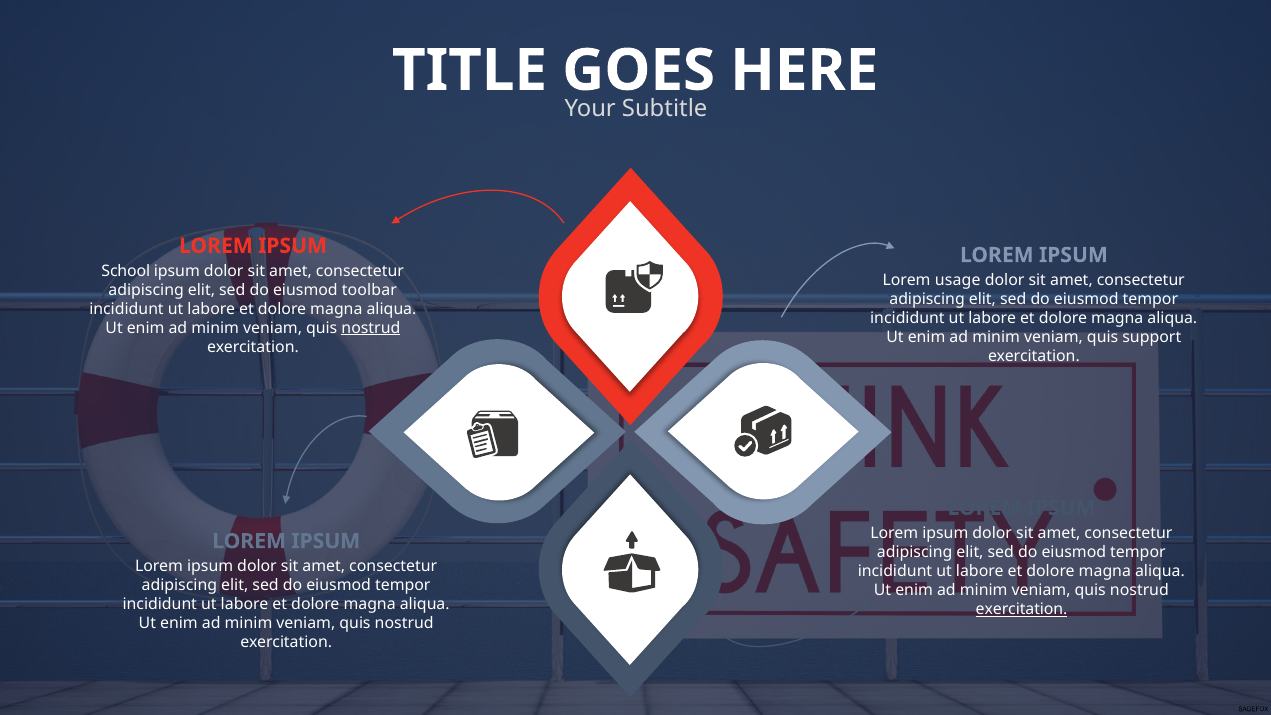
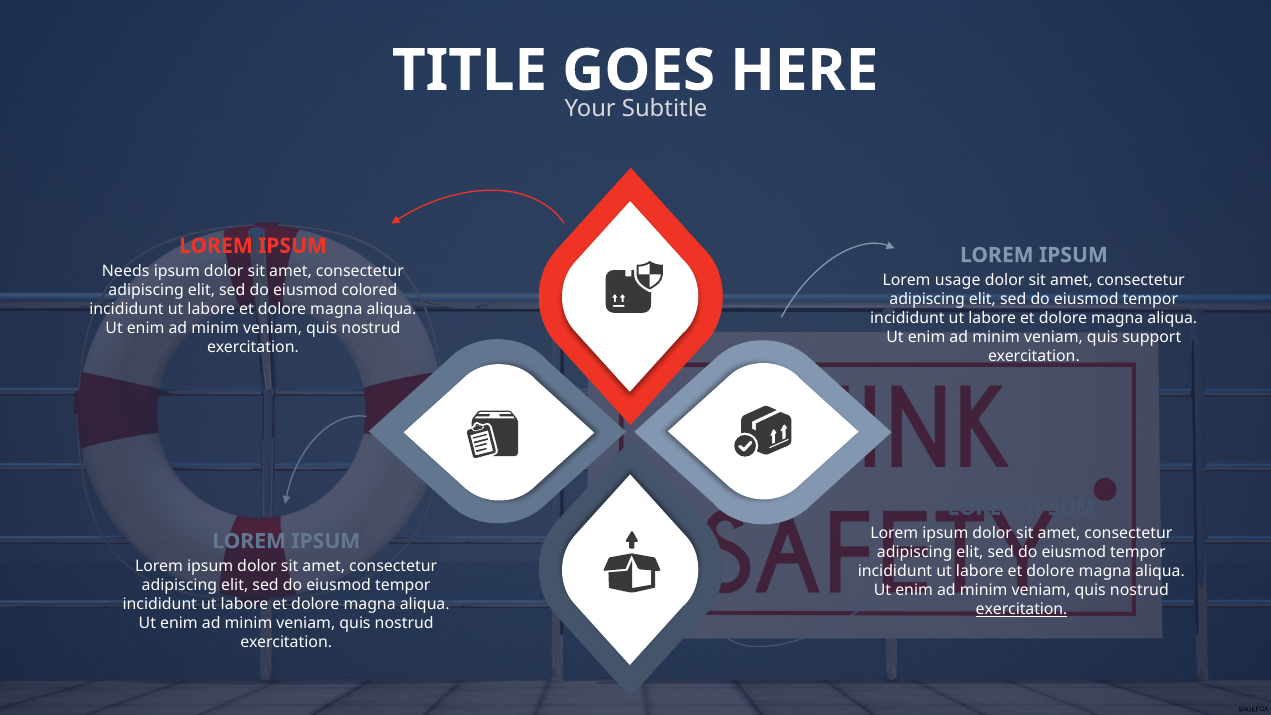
School: School -> Needs (126, 271)
toolbar: toolbar -> colored (369, 290)
nostrud underline: present -> none (371, 328)
